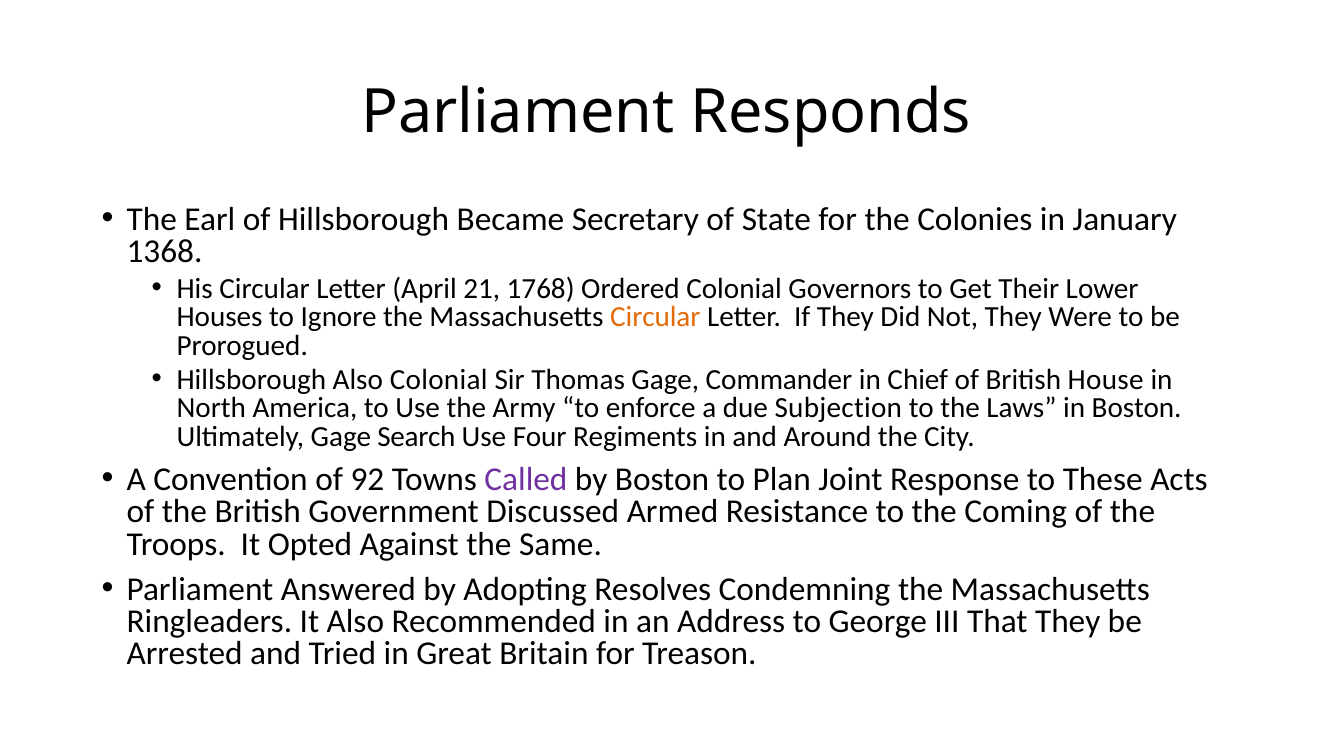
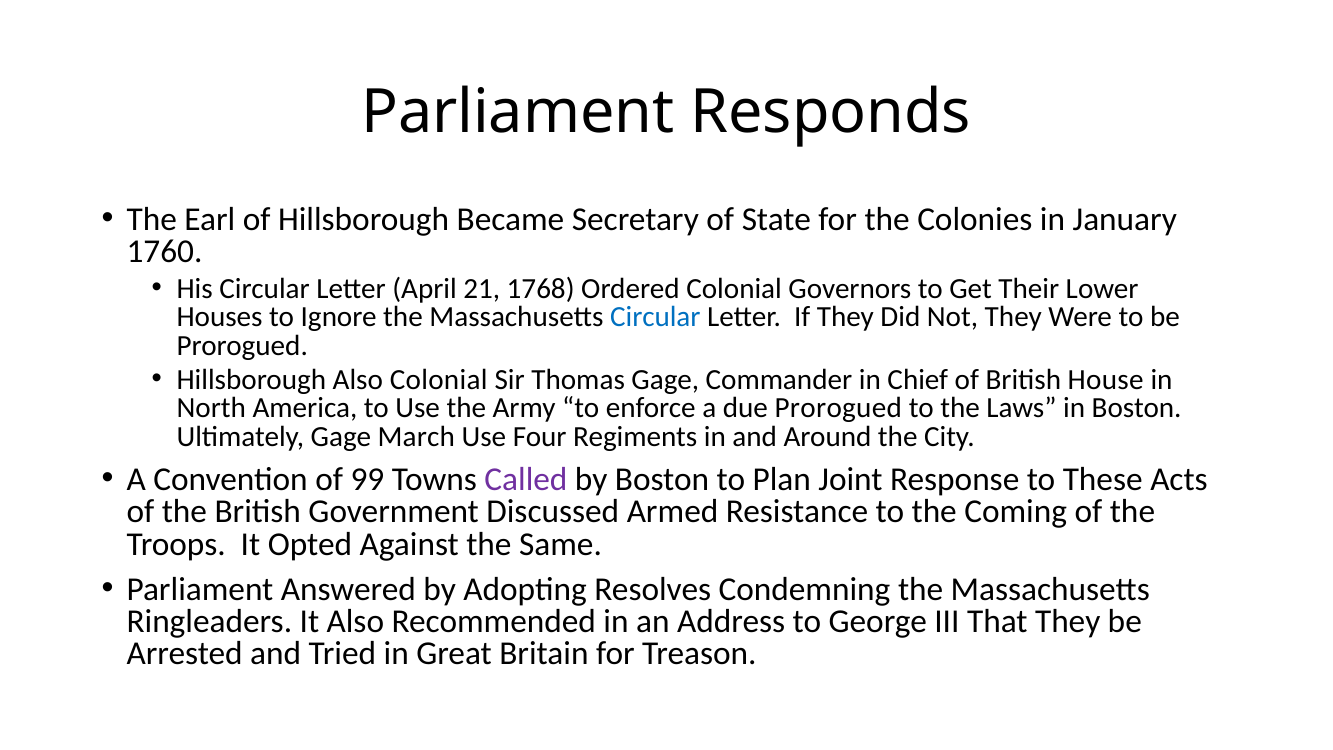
1368: 1368 -> 1760 (165, 252)
Circular colour: orange -> blue (655, 317)
due Subjection: Subjection -> Prorogued (838, 408)
Search: Search -> March (416, 437)
92: 92 -> 99 (367, 479)
